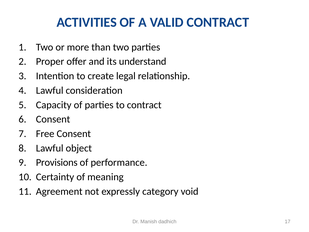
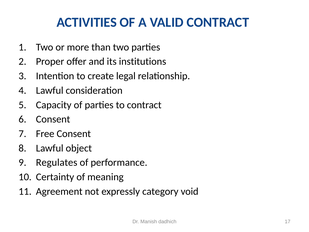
understand: understand -> institutions (143, 61)
Provisions: Provisions -> Regulates (57, 162)
